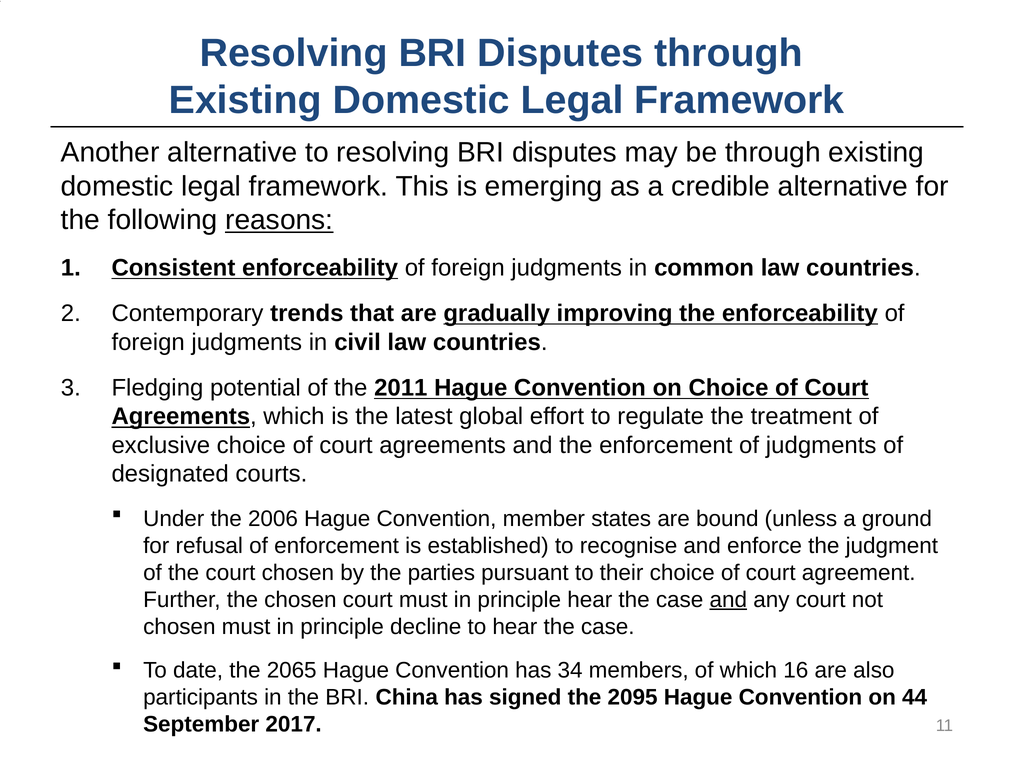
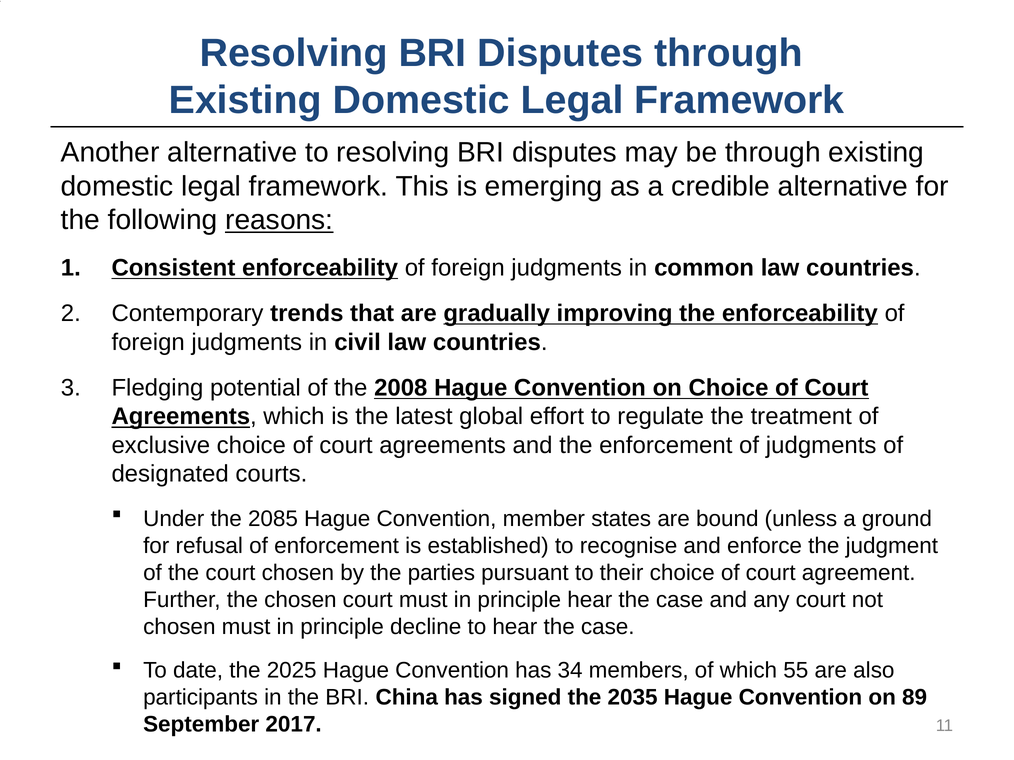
2011: 2011 -> 2008 (401, 388)
2006: 2006 -> 2085 (273, 519)
and underline: present -> none (728, 600)
2065: 2065 -> 2025 (292, 671)
16: 16 -> 55 (796, 671)
2095: 2095 -> 2035 (633, 698)
44: 44 -> 89 (915, 698)
